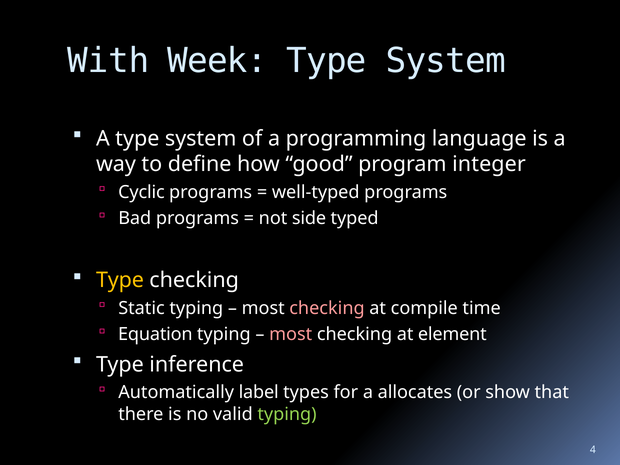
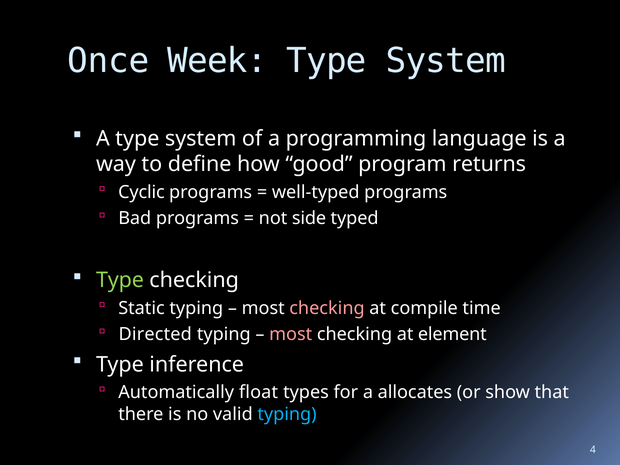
With: With -> Once (108, 61)
integer: integer -> returns (489, 164)
Type colour: yellow -> light green (120, 280)
Equation: Equation -> Directed (155, 334)
label: label -> float (258, 392)
typing colour: light green -> light blue (287, 414)
